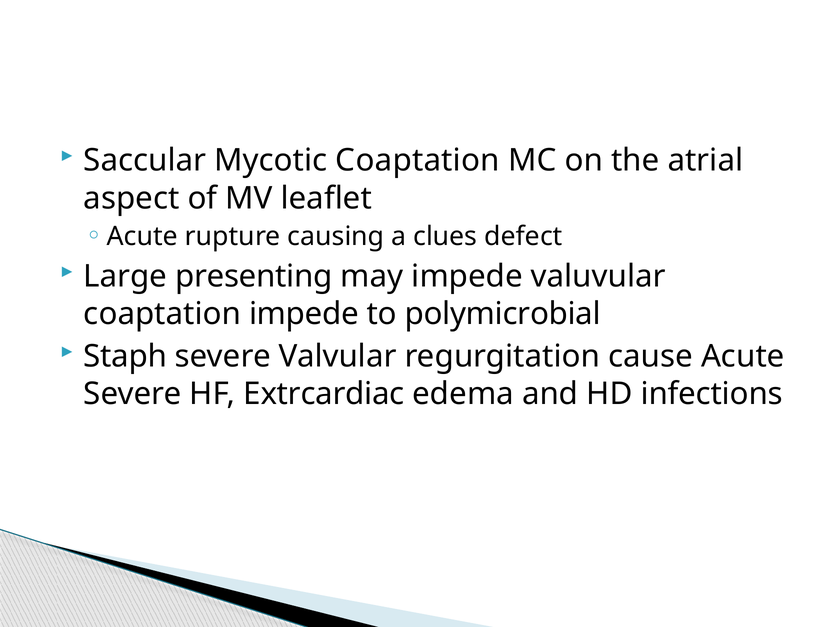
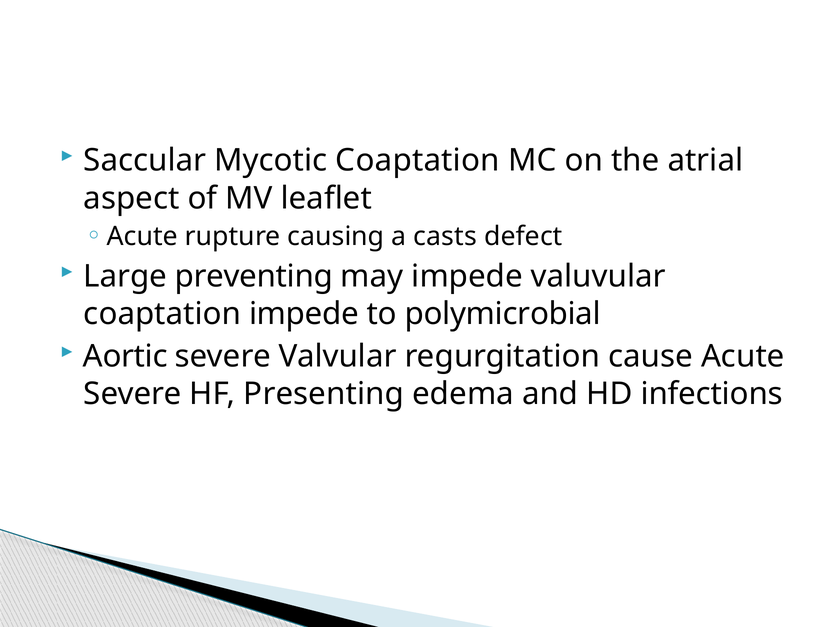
clues: clues -> casts (445, 236)
presenting: presenting -> preventing (254, 276)
Staph: Staph -> Aortic (125, 356)
Extrcardiac: Extrcardiac -> Presenting (324, 394)
